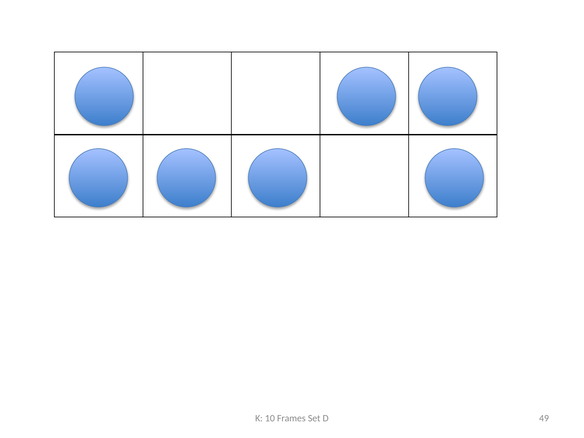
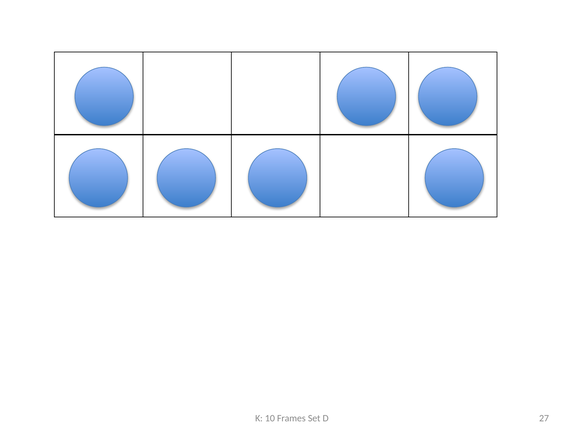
49: 49 -> 27 (544, 418)
